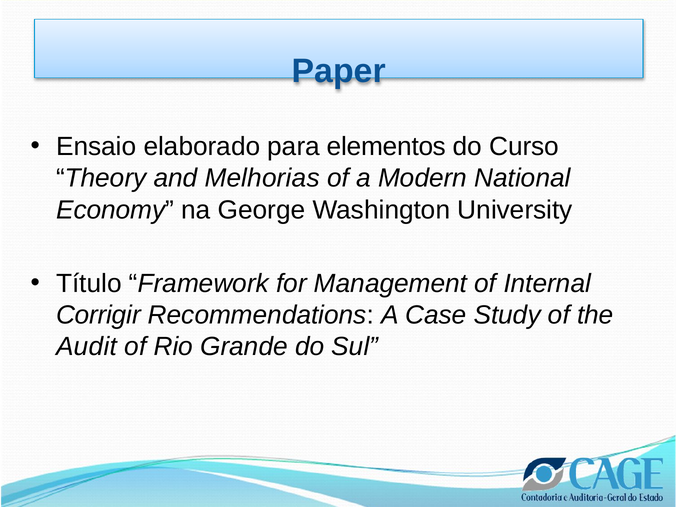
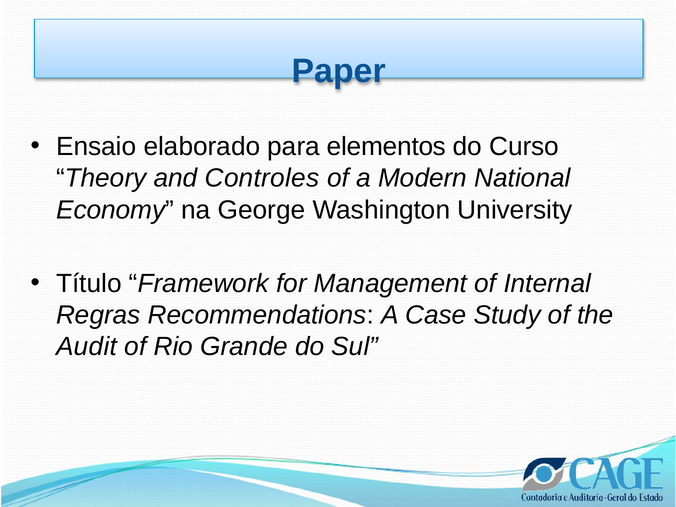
Melhorias: Melhorias -> Controles (262, 178)
Corrigir: Corrigir -> Regras (98, 315)
